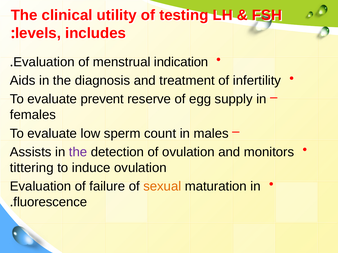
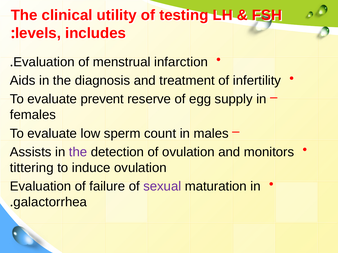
indication: indication -> infarction (181, 62)
sexual colour: orange -> purple (162, 187)
fluorescence: fluorescence -> galactorrhea (50, 203)
